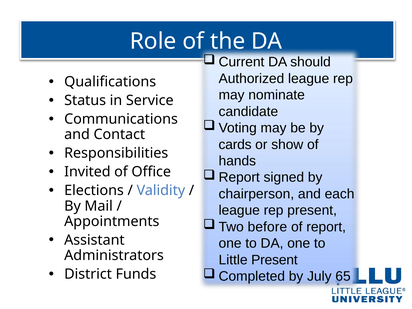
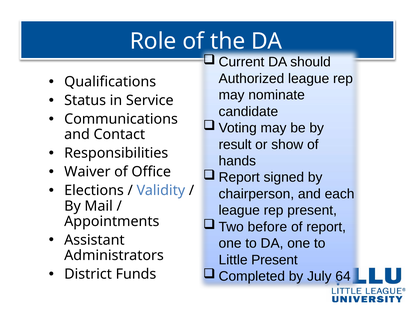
cards: cards -> result (235, 144)
Invited: Invited -> Waiver (87, 172)
65: 65 -> 64 (343, 276)
